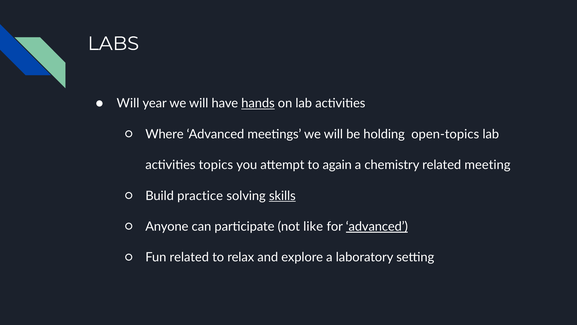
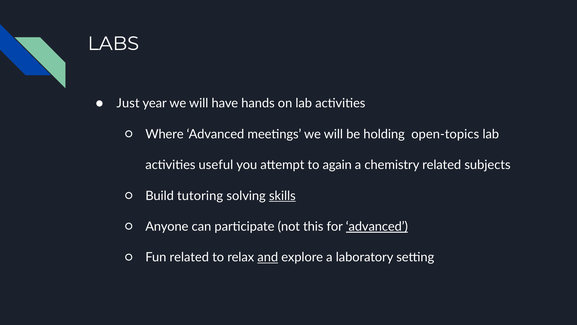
Will: Will -> Just (128, 103)
hands underline: present -> none (258, 103)
topics: topics -> useful (216, 165)
meeting: meeting -> subjects (487, 165)
practice: practice -> tutoring (200, 196)
like: like -> this (313, 226)
and underline: none -> present (268, 257)
